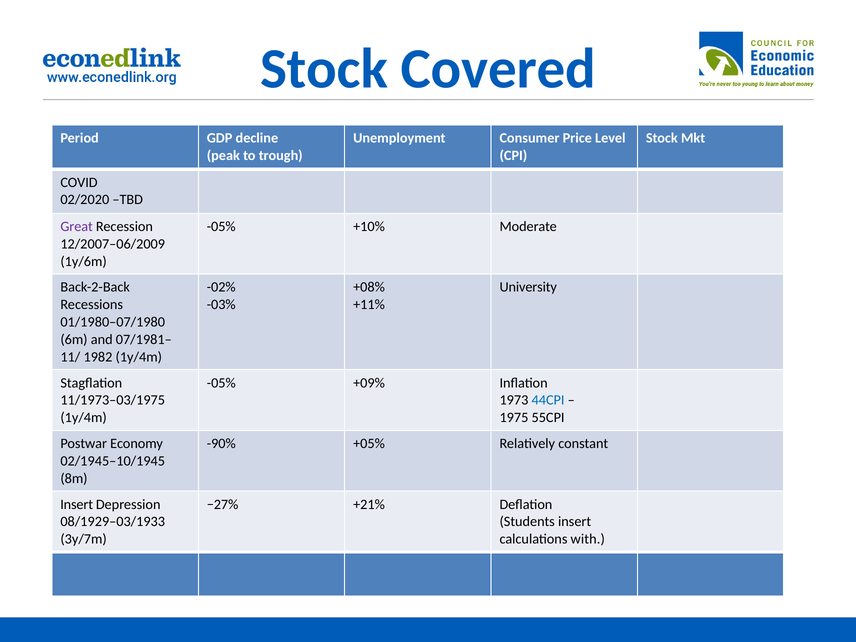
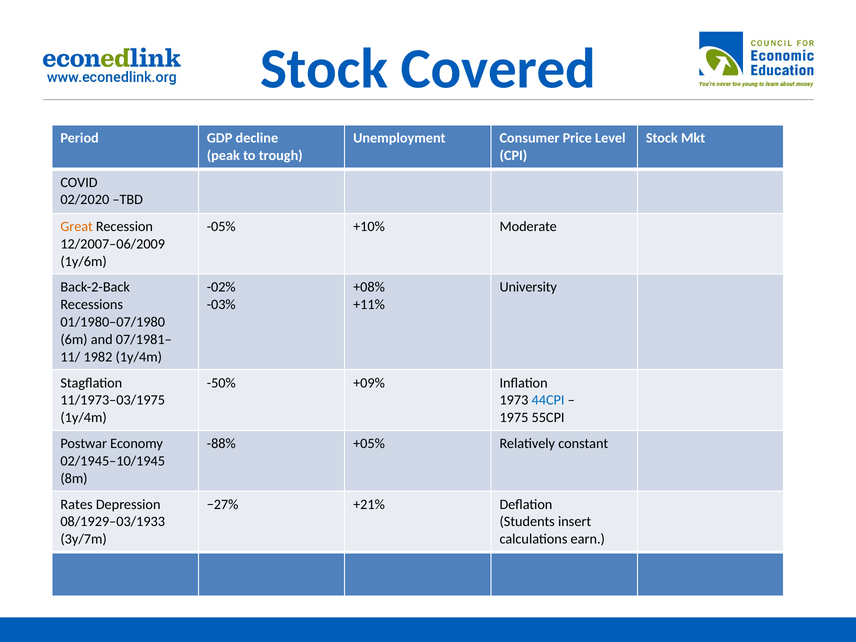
Great colour: purple -> orange (77, 227)
-05%: -05% -> -50% (221, 383)
-90%: -90% -> -88% (221, 444)
Insert: Insert -> Rates (77, 504)
with: with -> earn (588, 539)
